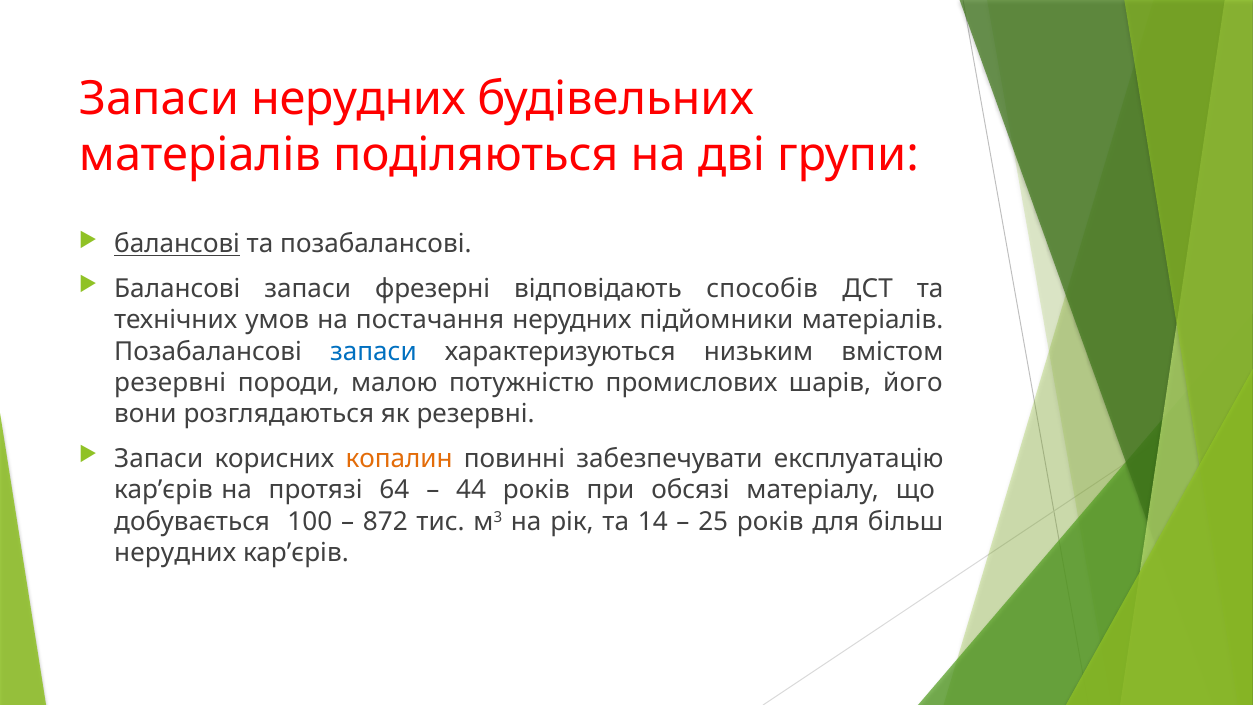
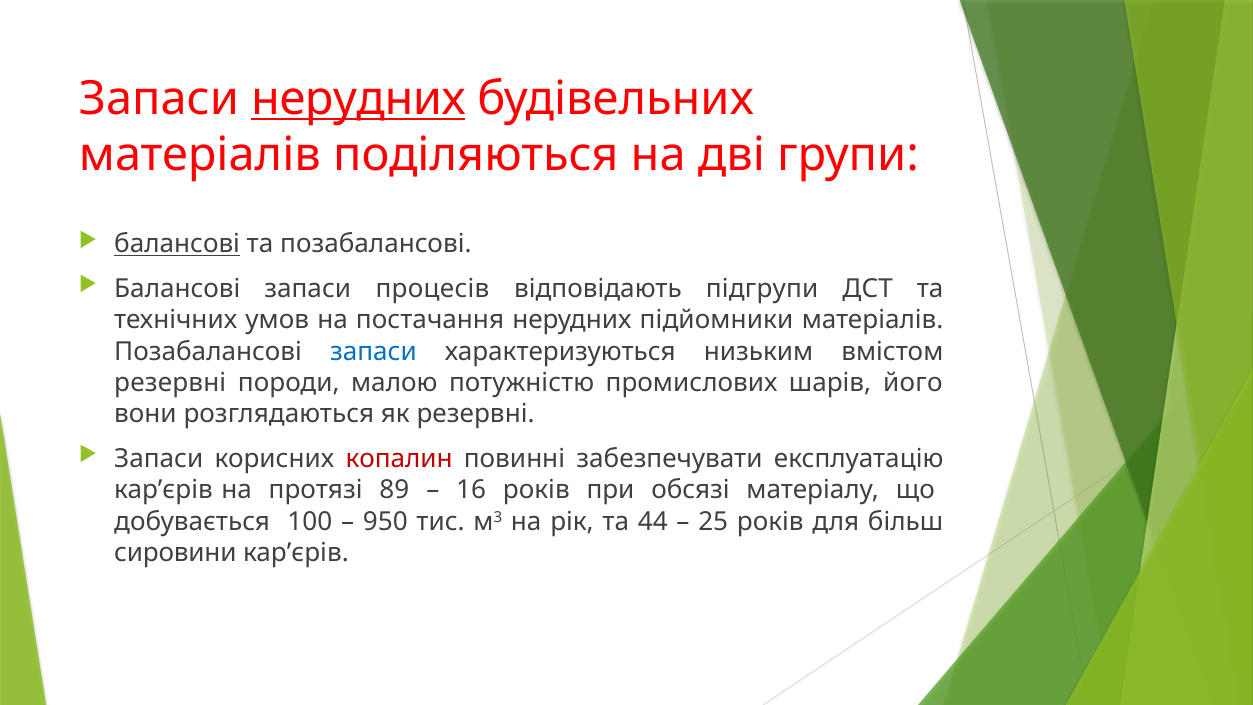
нерудних underline: none -> present (358, 99)
фрезерні: фрезерні -> процесів (433, 289)
способів: способів -> підгрупи (762, 289)
копалин colour: orange -> red (399, 459)
64: 64 -> 89 (394, 490)
44: 44 -> 16 (471, 490)
872: 872 -> 950 (385, 521)
14: 14 -> 44 (653, 521)
нерудних: нерудних -> сировини (175, 553)
